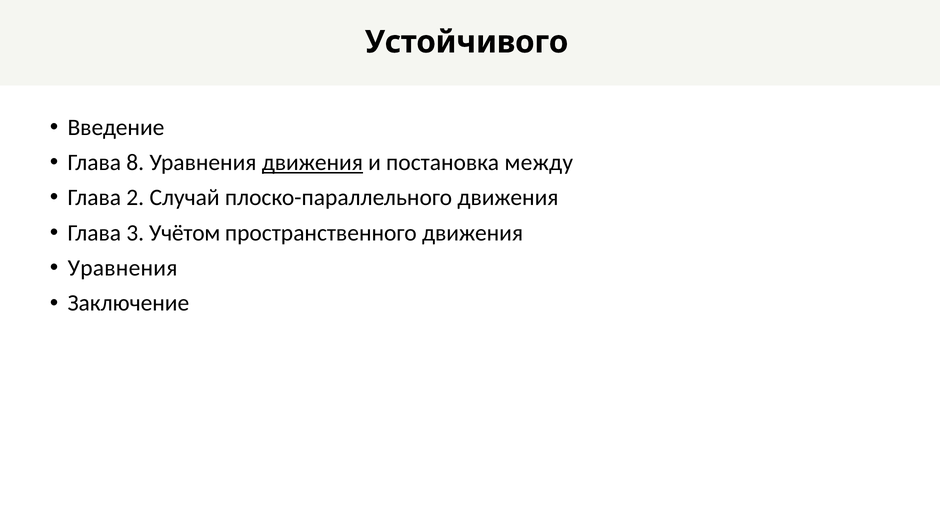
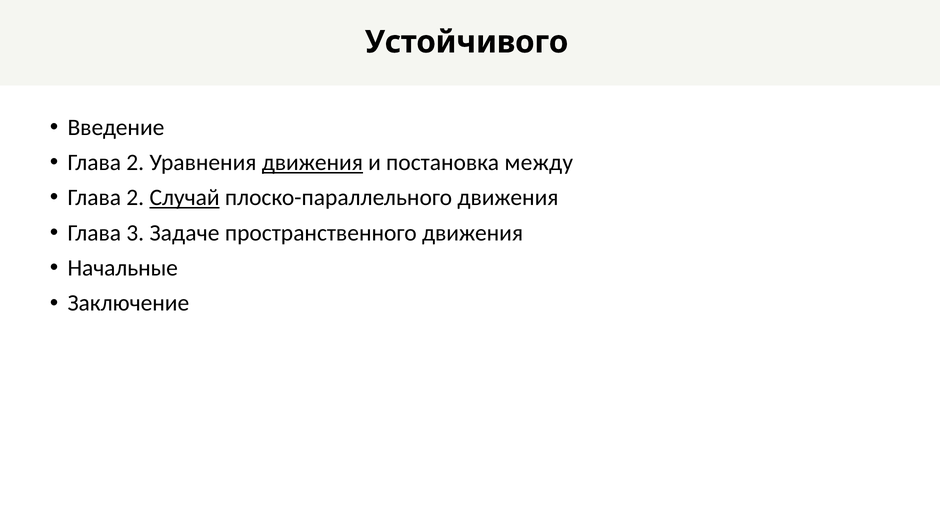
8: 8 -> 2 (135, 162)
Случай underline: none -> present (185, 198)
Учётом: Учётом -> Задаче (185, 233)
Уравнения: Уравнения -> Начальные (123, 268)
